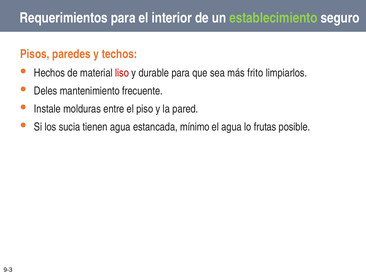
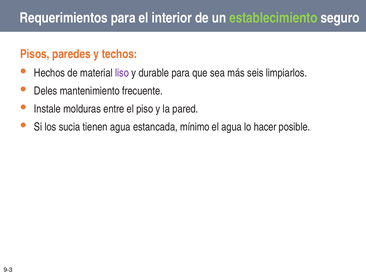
liso colour: red -> purple (122, 73)
frito: frito -> seis (255, 73)
frutas: frutas -> hacer (265, 127)
